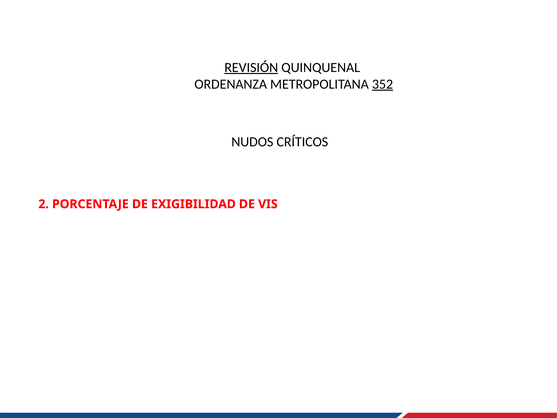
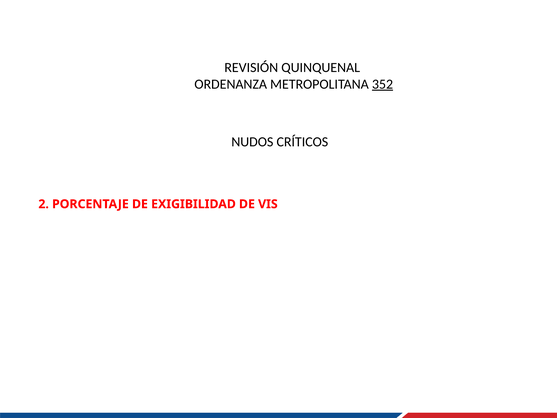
REVISIÓN underline: present -> none (251, 67)
